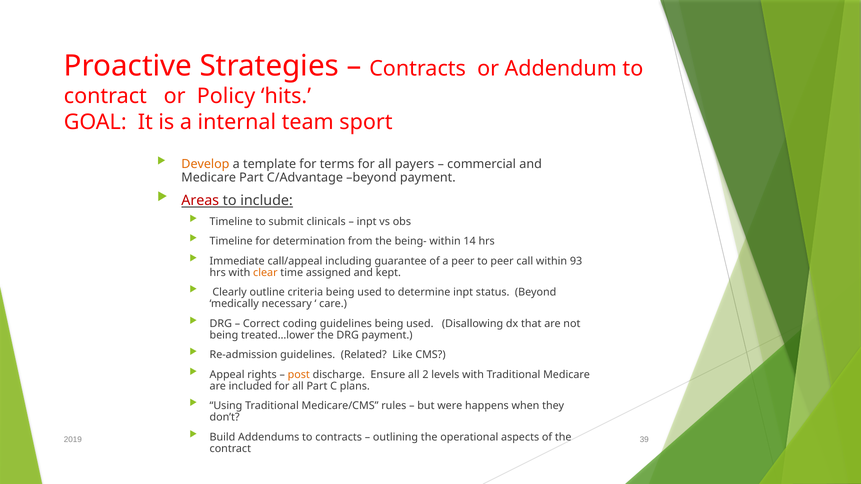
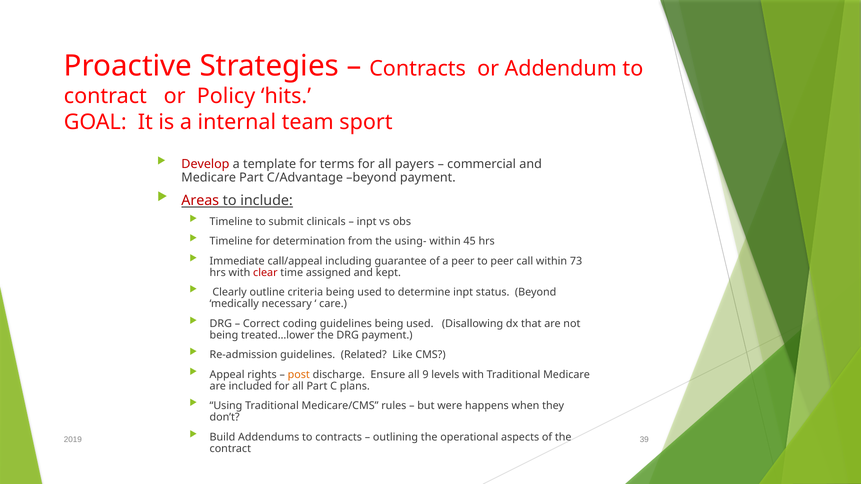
Develop colour: orange -> red (205, 164)
being-: being- -> using- (411, 241)
14: 14 -> 45 (470, 241)
93: 93 -> 73 (576, 261)
clear colour: orange -> red (265, 273)
2: 2 -> 9 (425, 375)
